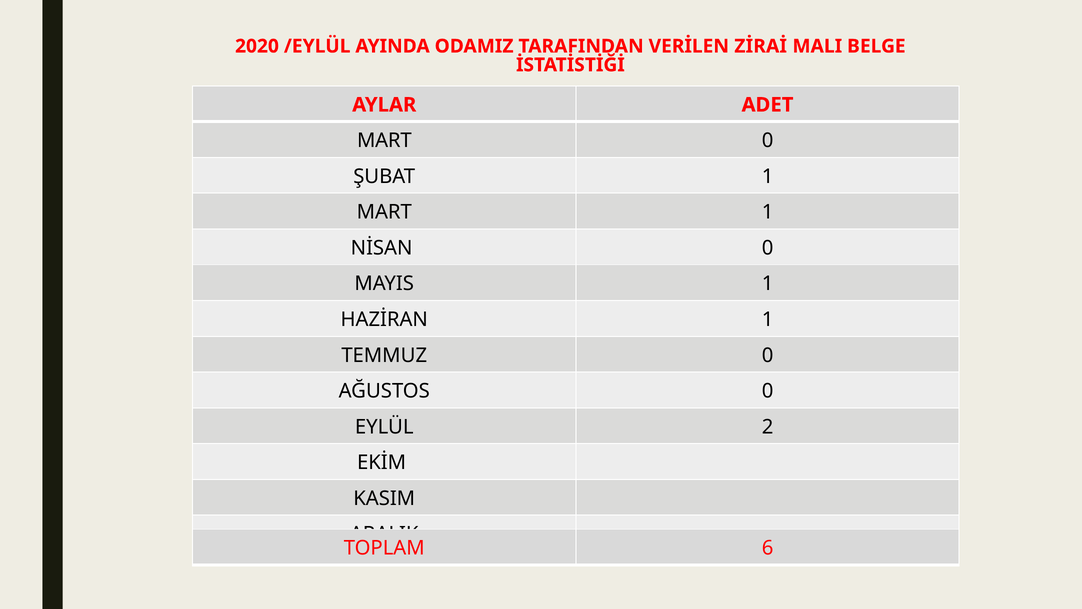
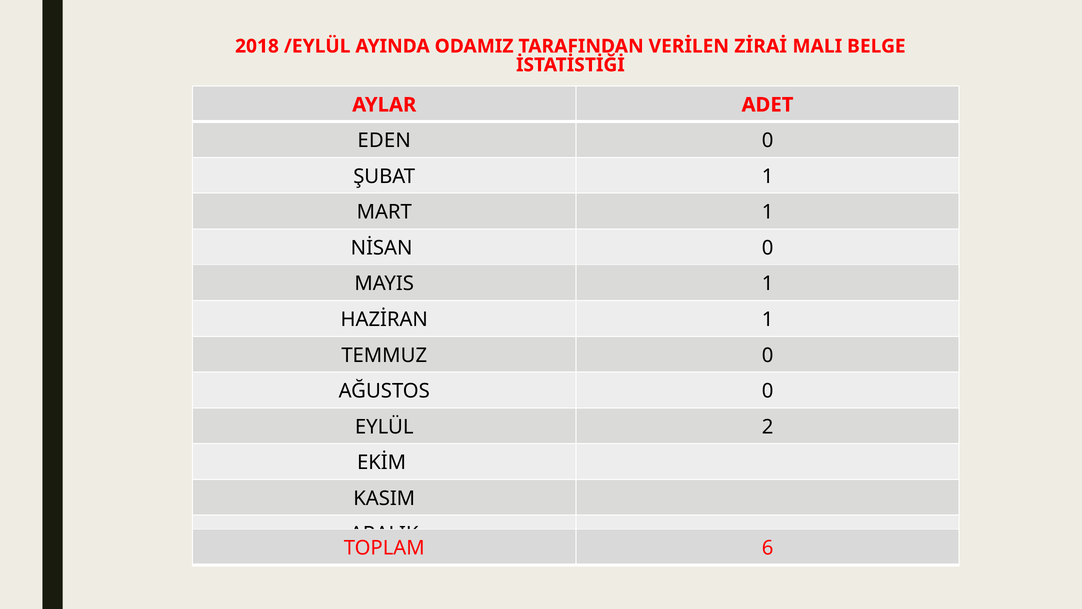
2020: 2020 -> 2018 (257, 46)
MART: MART -> EDEN (384, 141)
